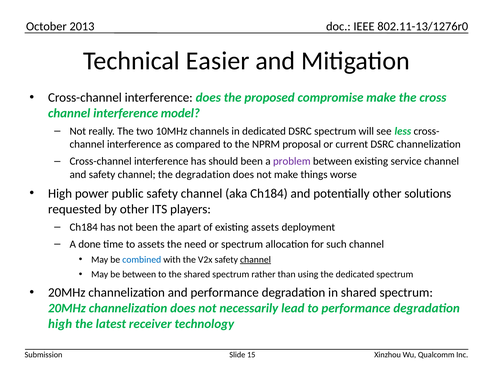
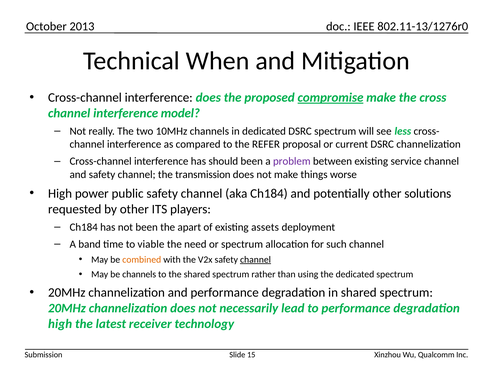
Easier: Easier -> When (218, 61)
compromise underline: none -> present (331, 97)
NPRM: NPRM -> REFER (266, 144)
the degradation: degradation -> transmission (203, 174)
done: done -> band (90, 244)
to assets: assets -> viable (151, 244)
combined colour: blue -> orange (142, 259)
be between: between -> channels (139, 274)
